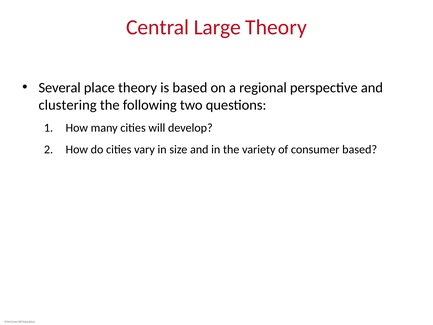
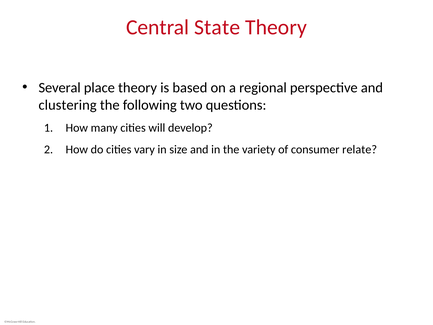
Large: Large -> State (217, 27)
consumer based: based -> relate (360, 149)
